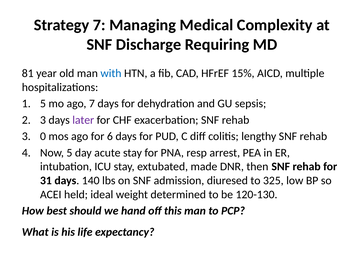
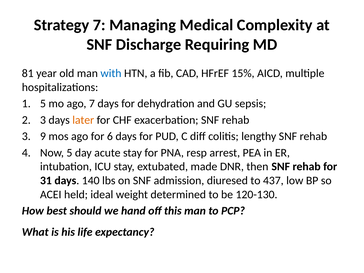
later colour: purple -> orange (83, 120)
0: 0 -> 9 (43, 136)
325: 325 -> 437 (273, 181)
